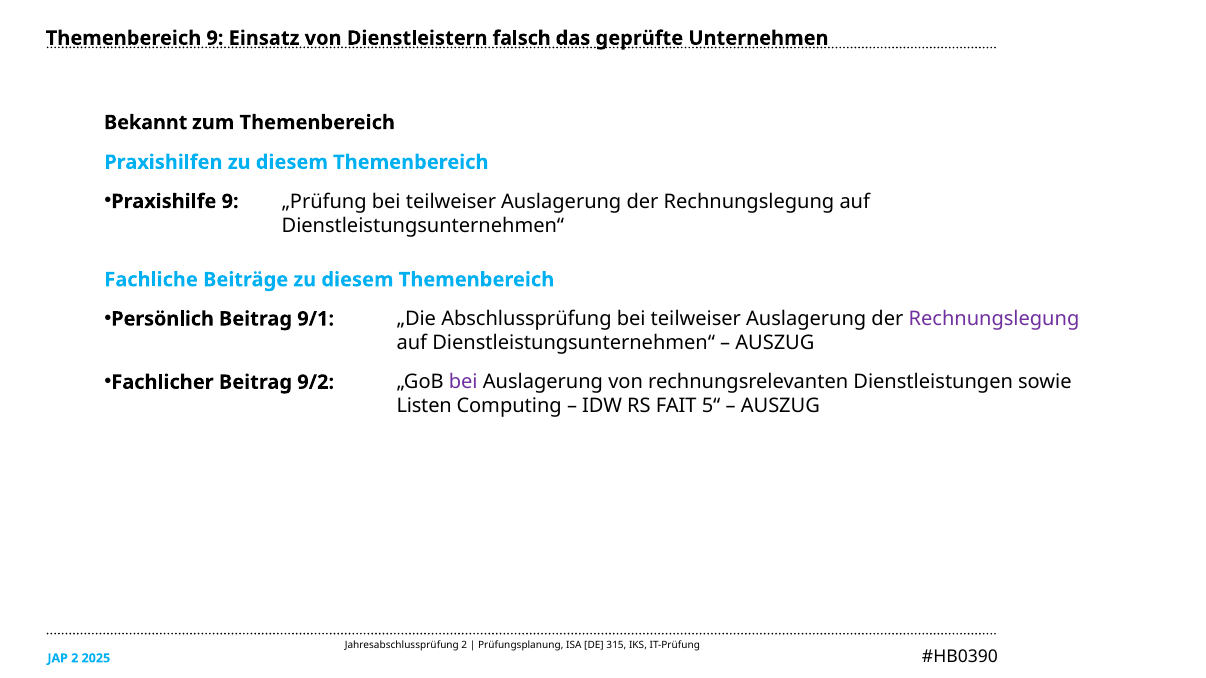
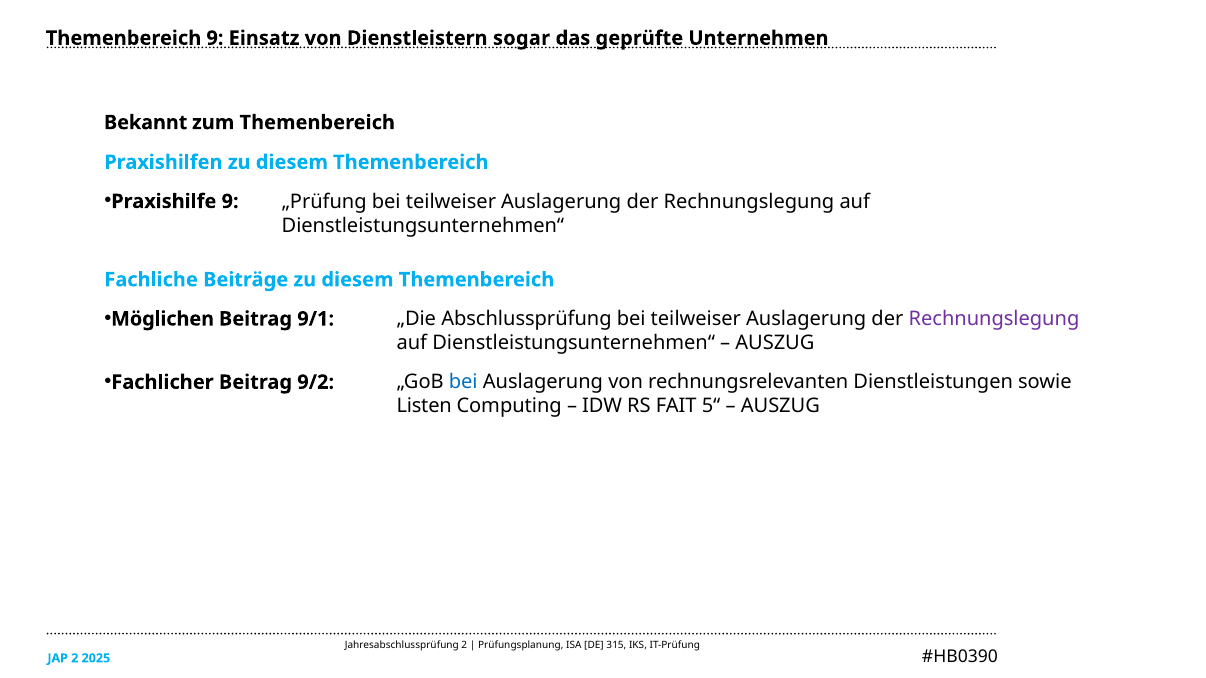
falsch: falsch -> sogar (521, 38)
Persönlich: Persönlich -> Möglichen (163, 319)
bei colour: purple -> blue (463, 382)
